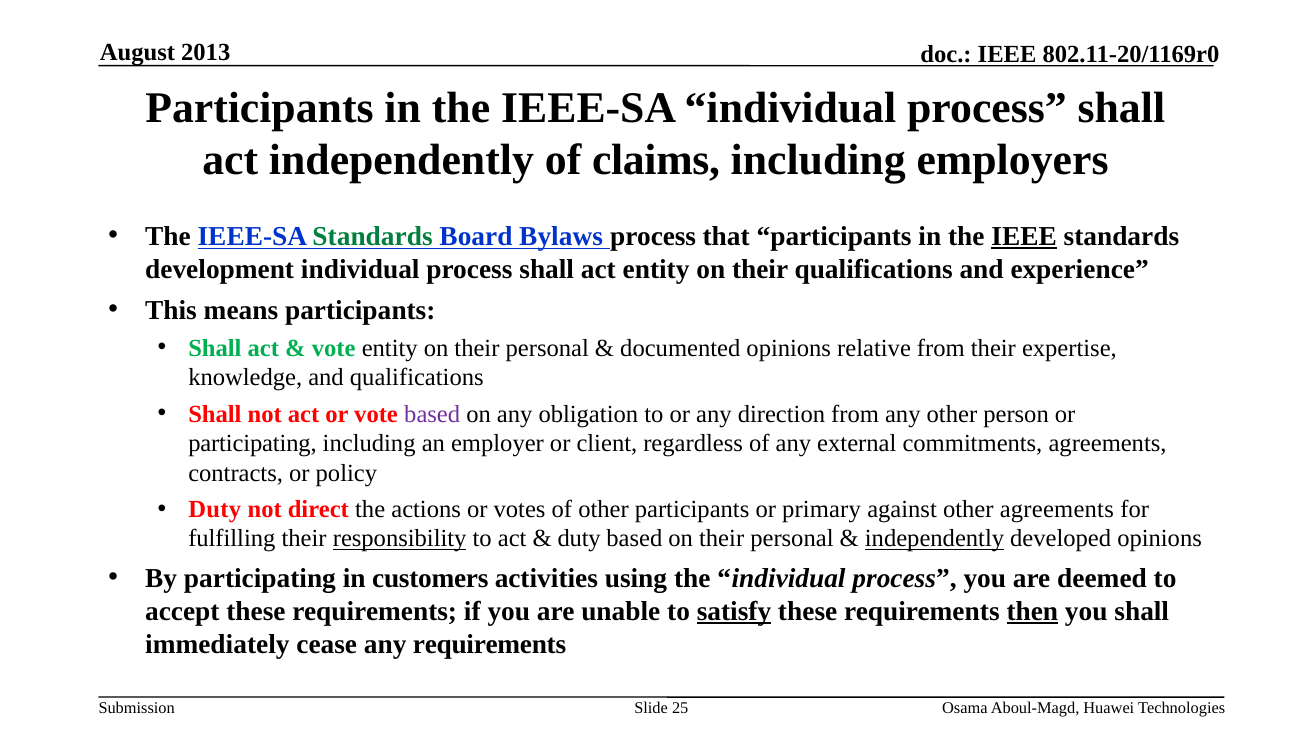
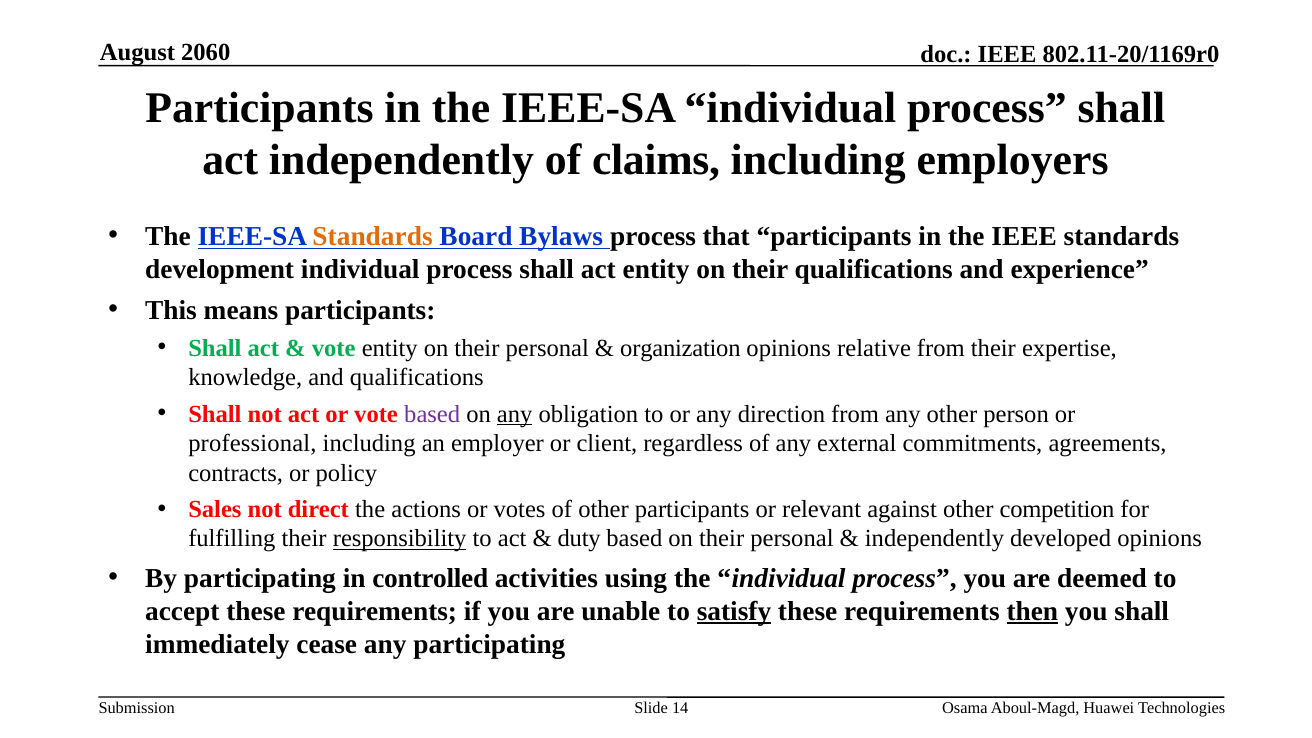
2013: 2013 -> 2060 (206, 52)
Standards colour: green -> orange (373, 236)
IEEE underline: present -> none (1024, 236)
documented: documented -> organization (680, 348)
any underline: none -> present (515, 414)
participating: participating -> professional (252, 443)
Duty: Duty -> Sales (215, 509)
primary: primary -> relevant (822, 509)
other agreements: agreements -> competition (1057, 509)
independently underline: present -> none (935, 539)
customers: customers -> controlled (430, 578)
any requirements: requirements -> participating (489, 644)
25: 25 -> 14 (680, 708)
